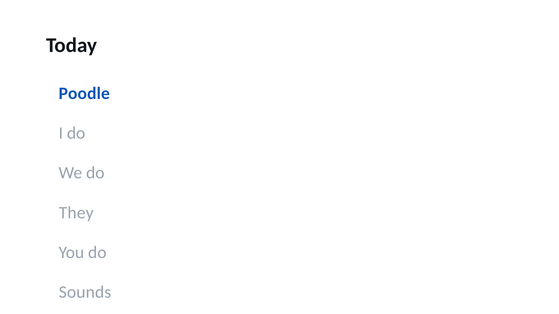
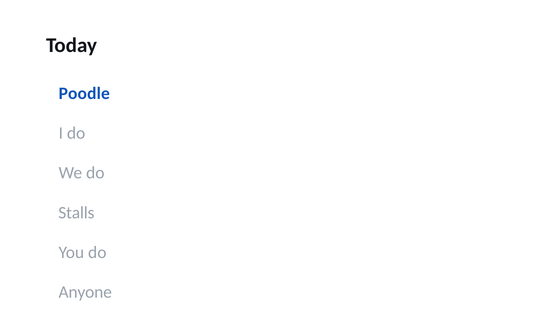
They: They -> Stalls (76, 213)
Sounds: Sounds -> Anyone (85, 293)
